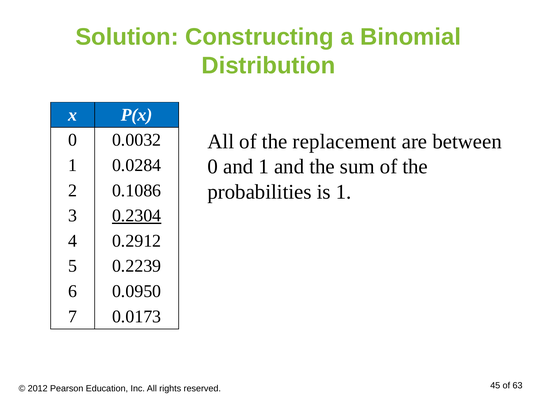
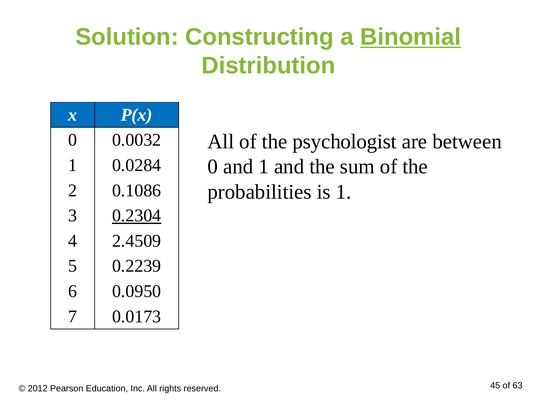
Binomial underline: none -> present (411, 37)
replacement: replacement -> psychologist (345, 142)
0.2912: 0.2912 -> 2.4509 (137, 241)
